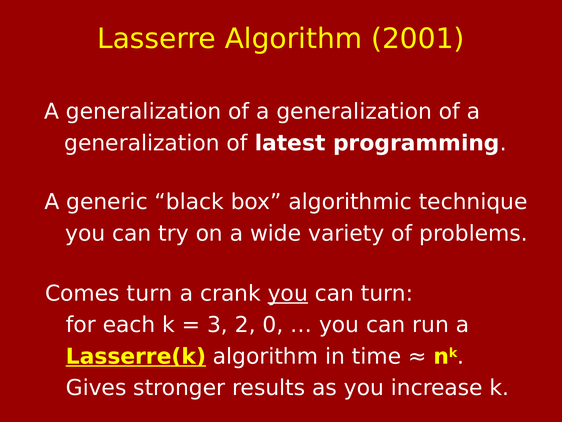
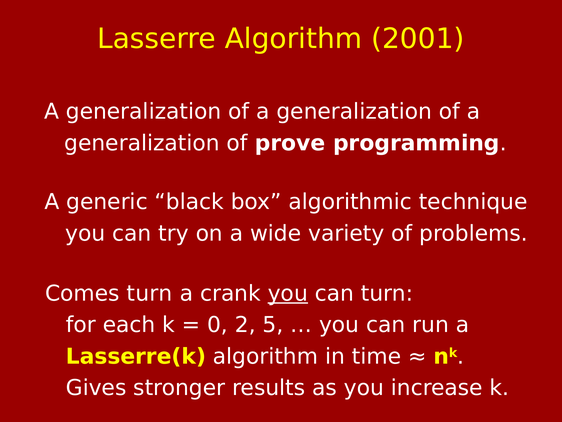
latest: latest -> prove (290, 143)
3: 3 -> 0 (217, 325)
0: 0 -> 5 (273, 325)
Lasserre(k underline: present -> none (136, 356)
